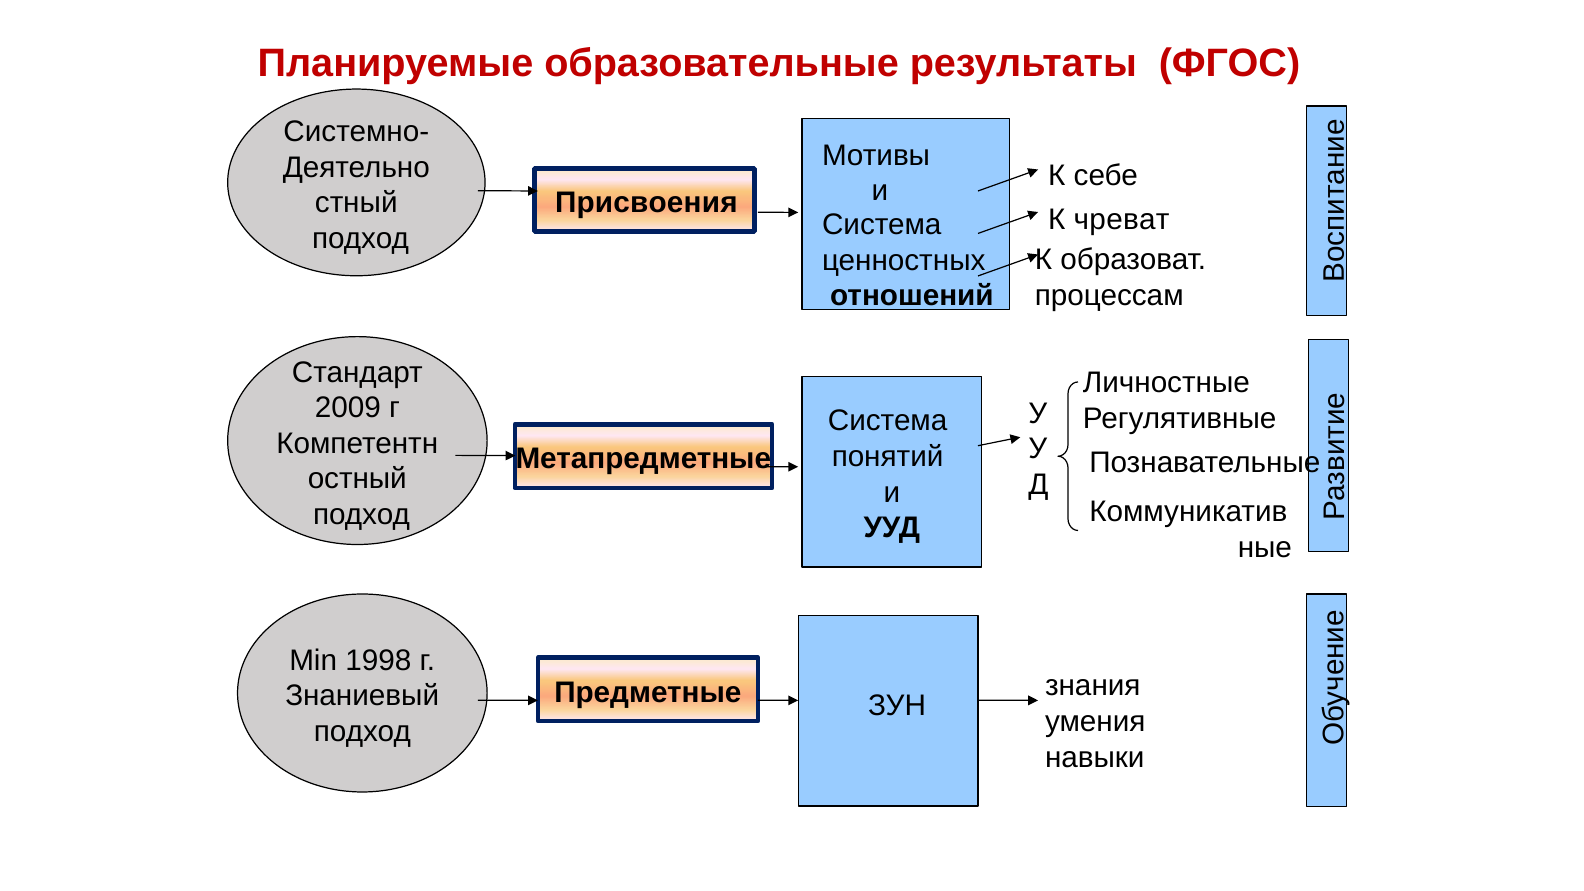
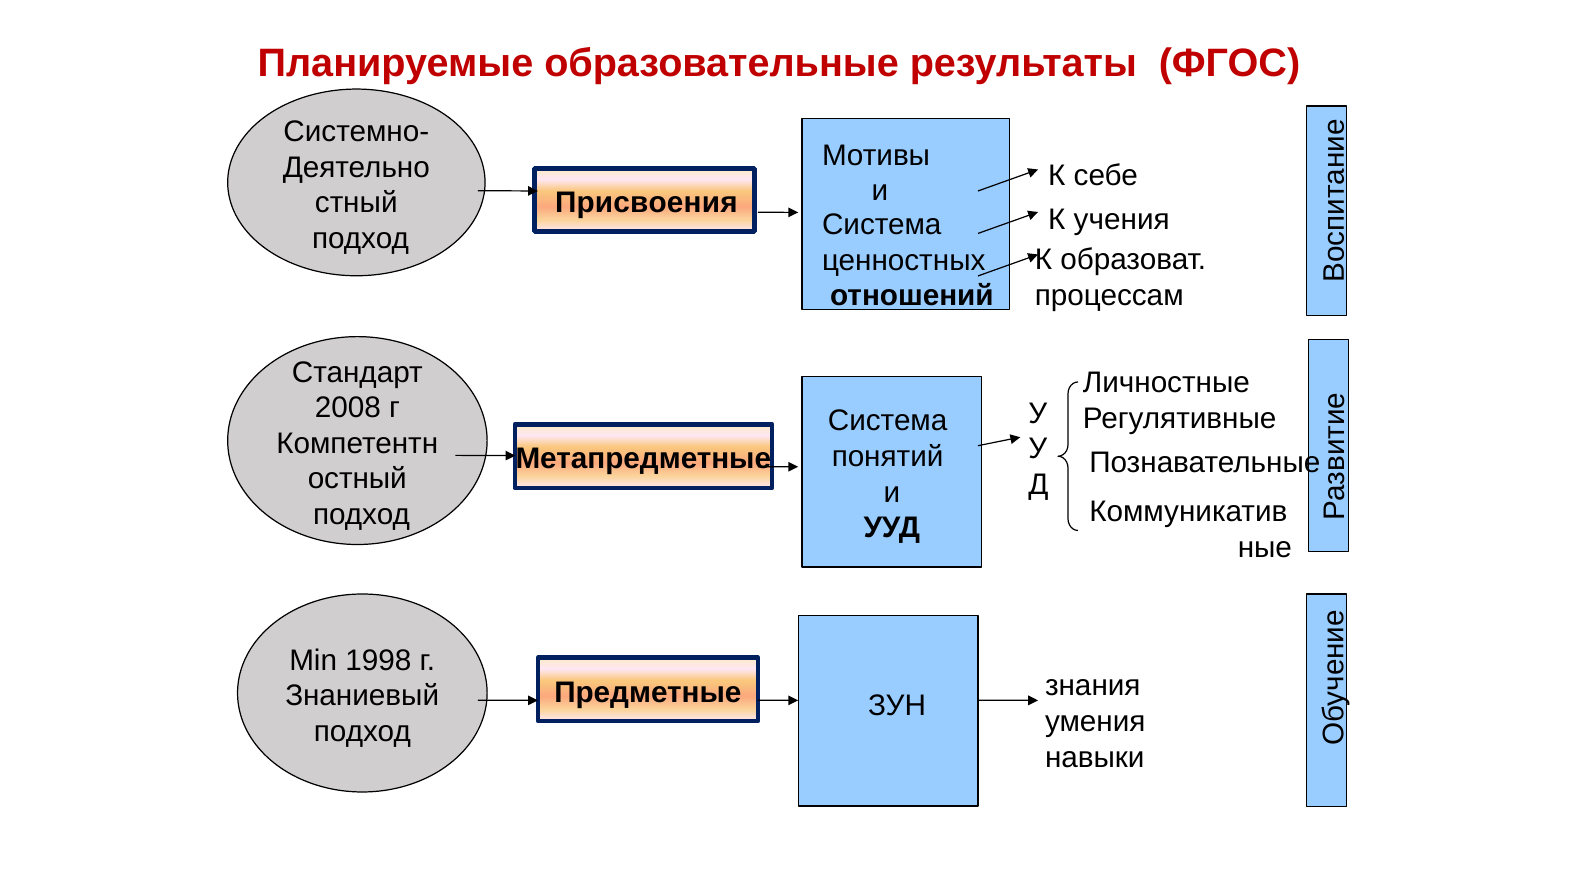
чреват: чреват -> учения (1122, 219)
2009: 2009 -> 2008 (348, 408)
